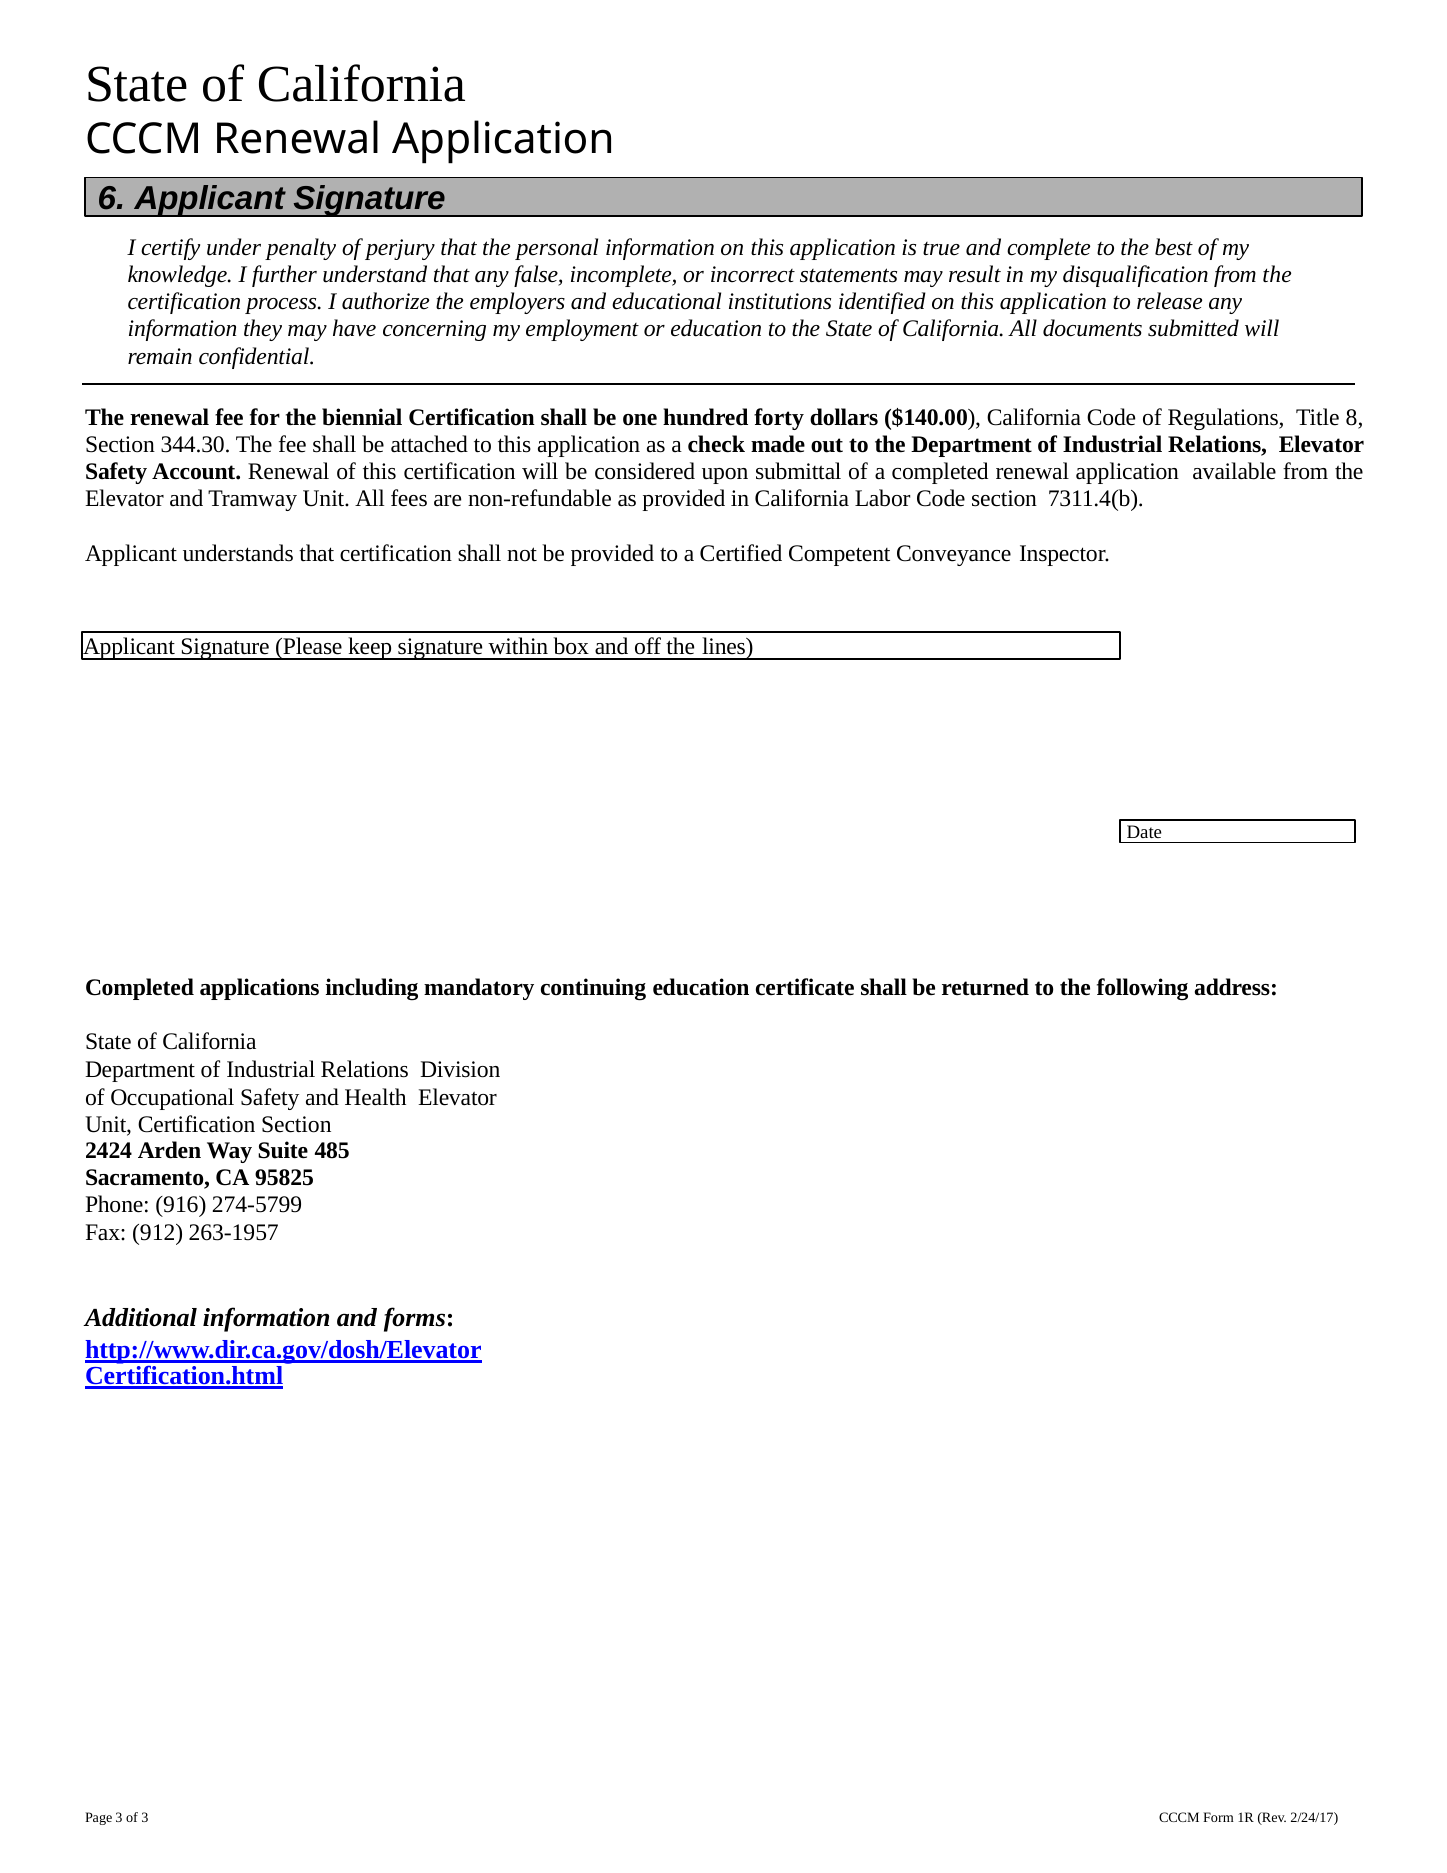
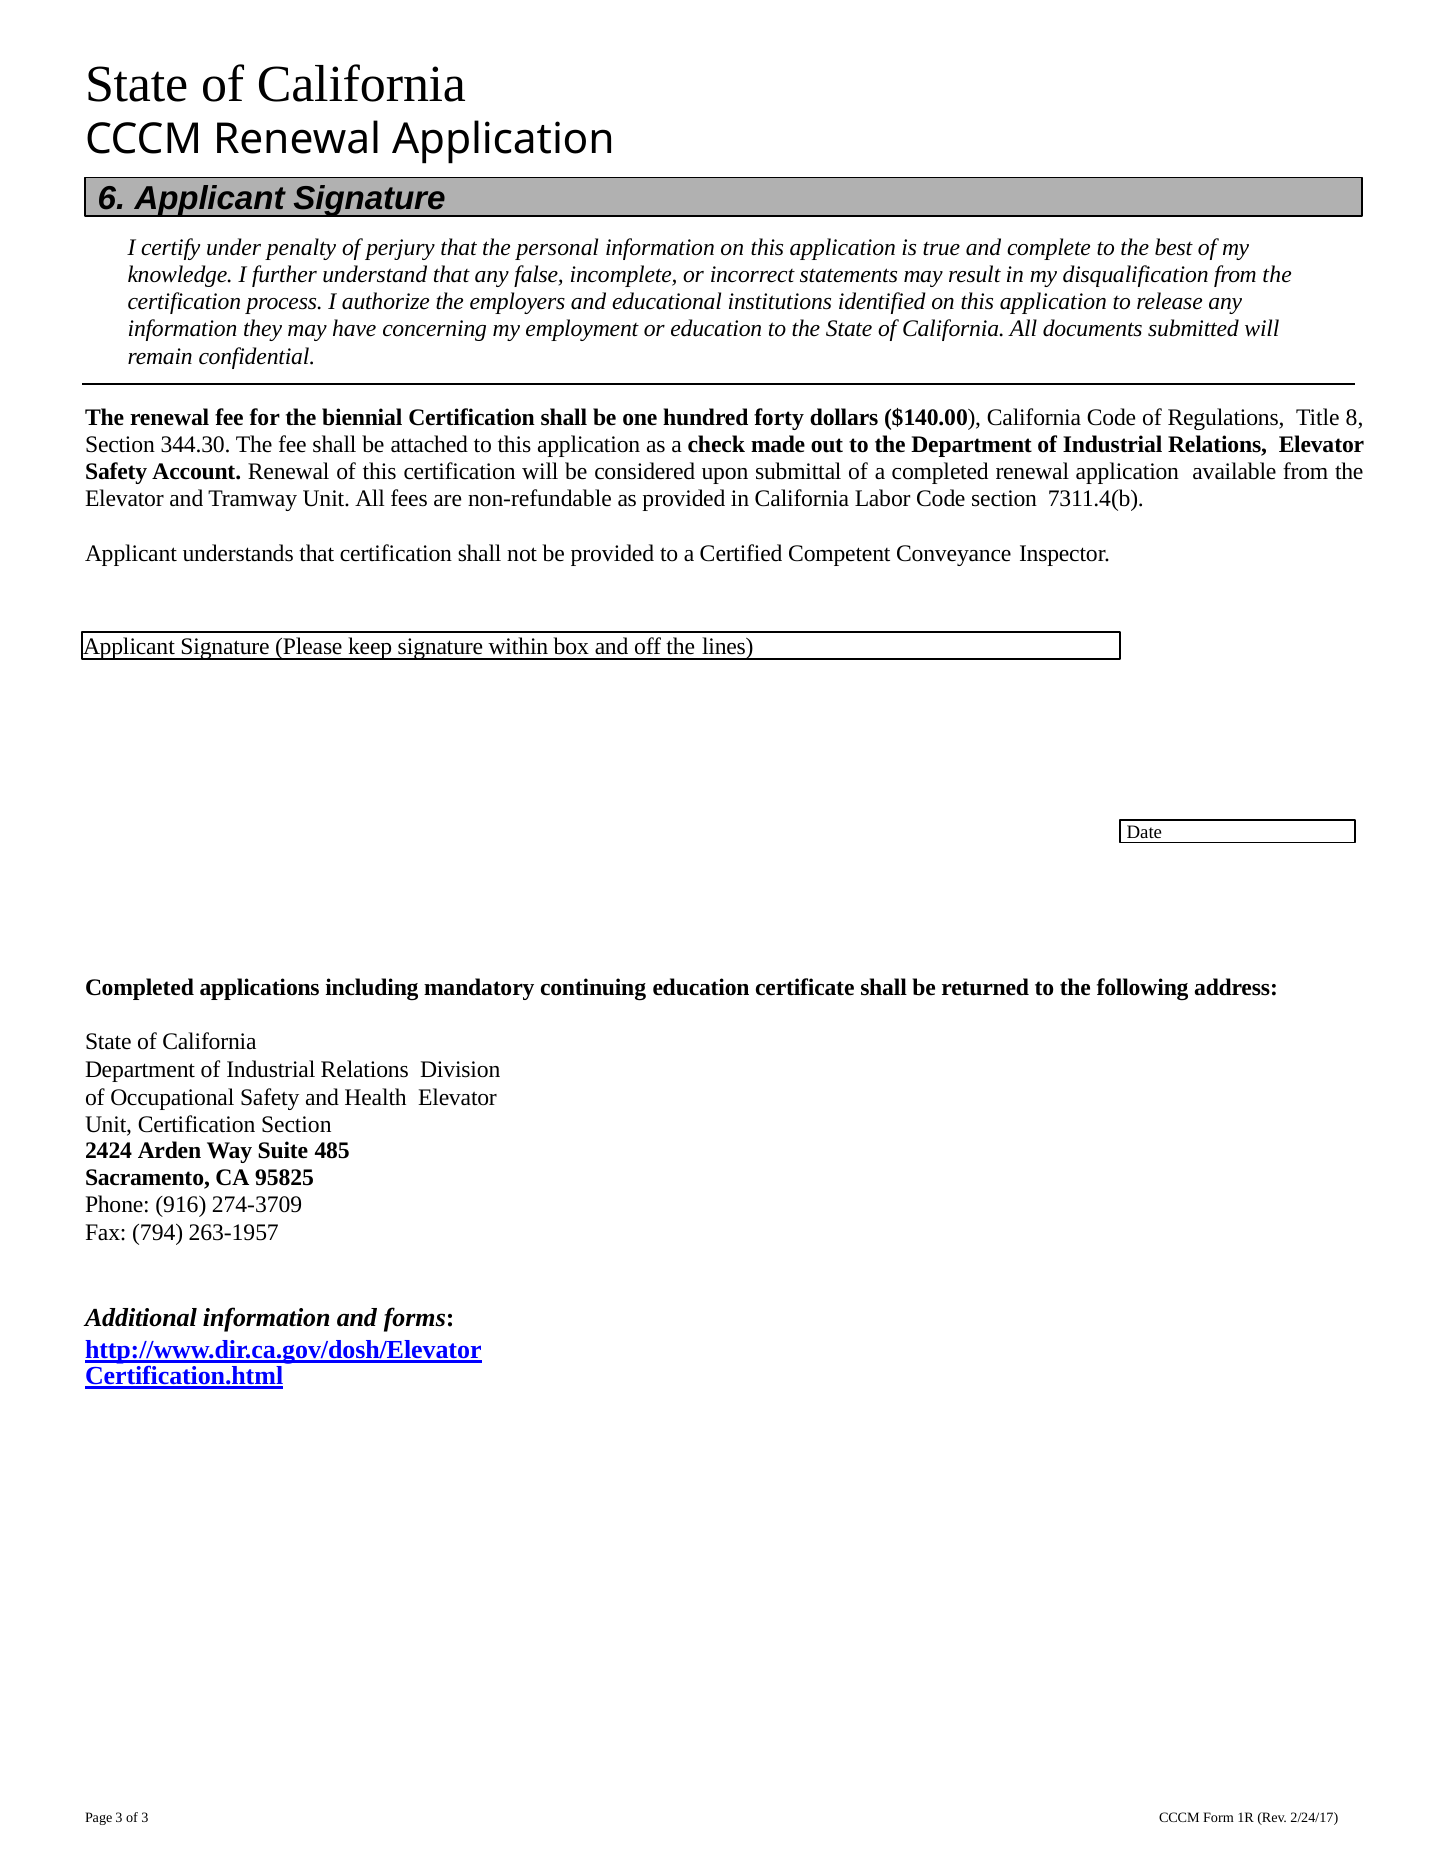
274-5799: 274-5799 -> 274-3709 (257, 1204)
912: 912 -> 794 (158, 1232)
